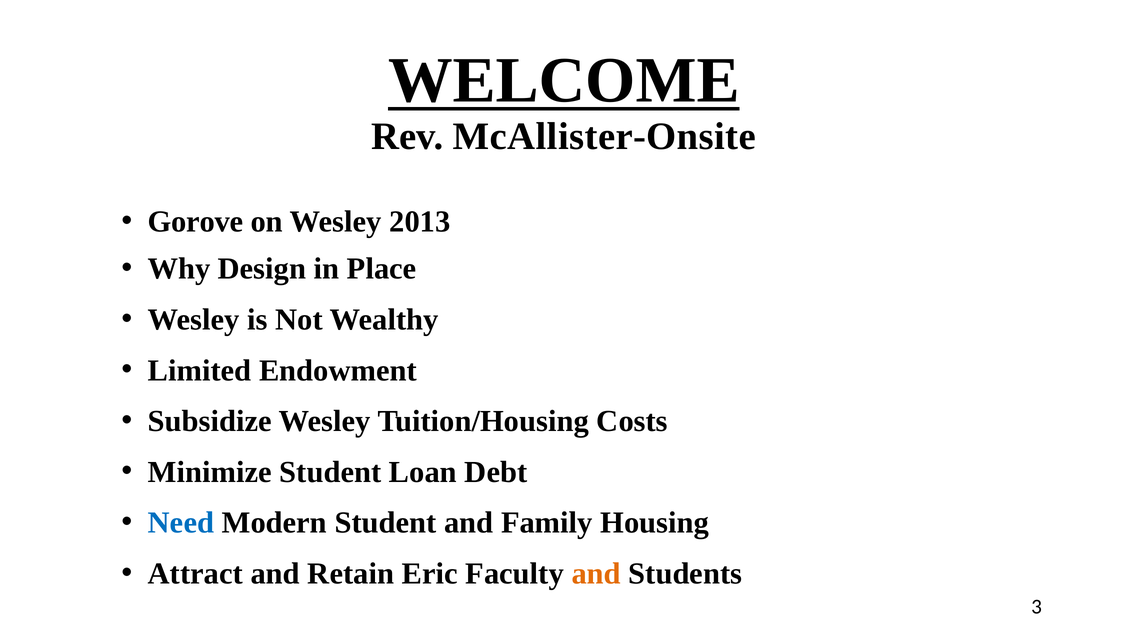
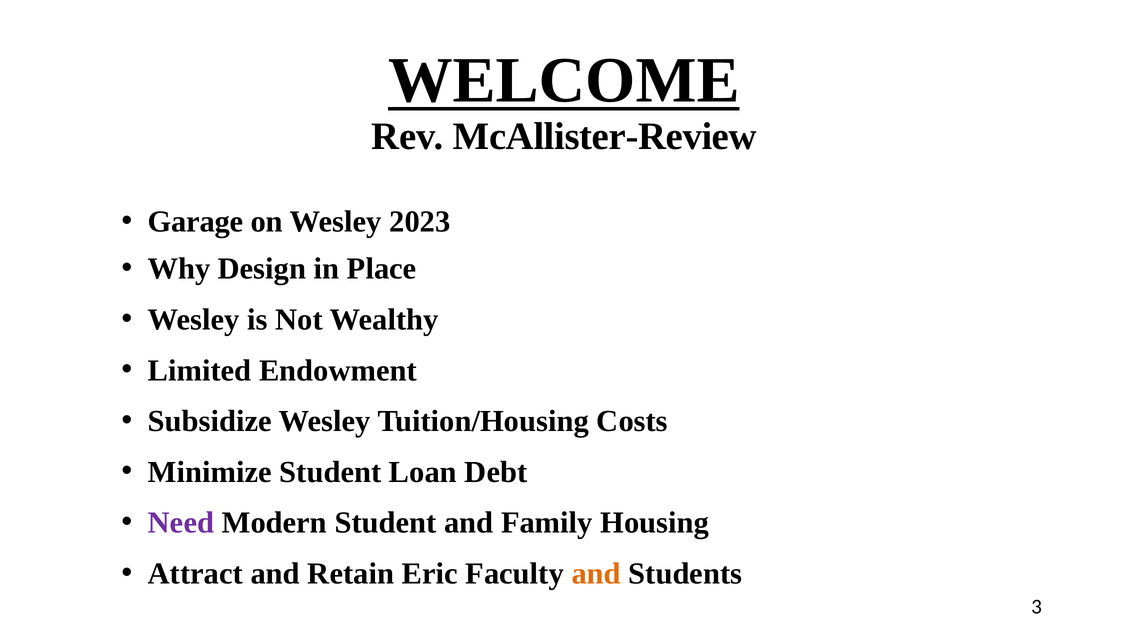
McAllister-Onsite: McAllister-Onsite -> McAllister-Review (605, 136)
Gorove: Gorove -> Garage (196, 221)
2013: 2013 -> 2023 (420, 221)
Need colour: blue -> purple (181, 522)
